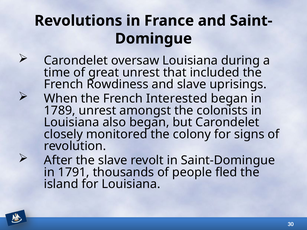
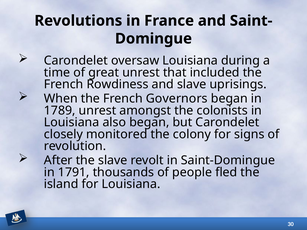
Interested: Interested -> Governors (177, 99)
